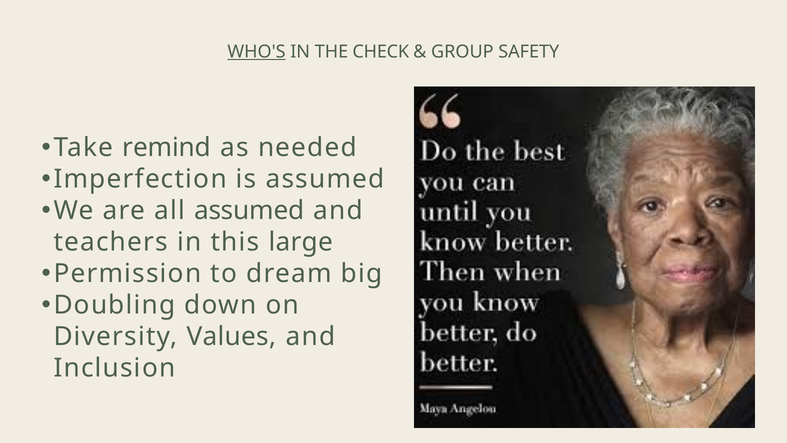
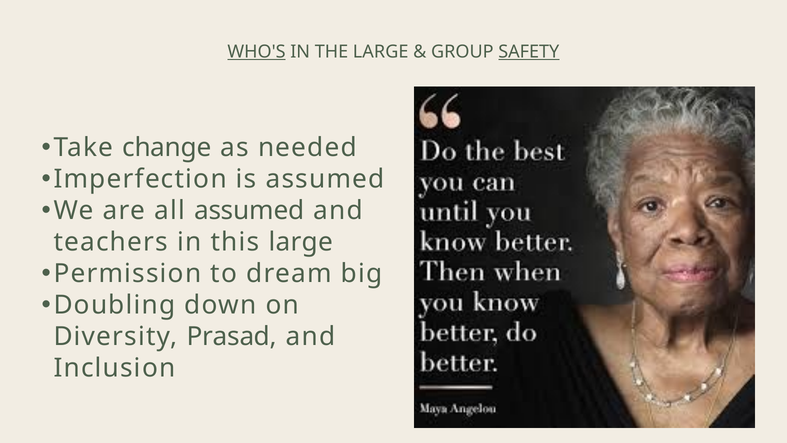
THE CHECK: CHECK -> LARGE (381, 52)
SAFETY underline: none -> present (529, 52)
remind: remind -> change (167, 148)
Values: Values -> Prasad (232, 337)
